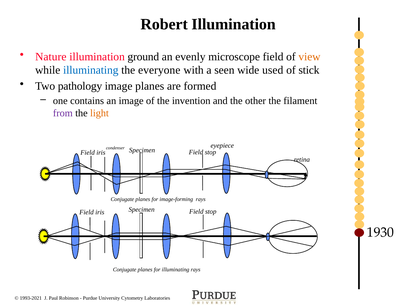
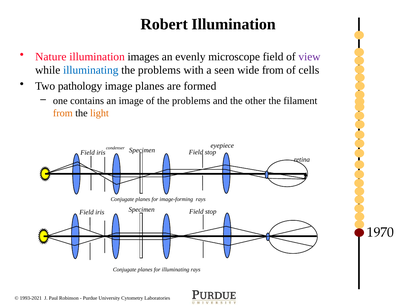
ground: ground -> images (143, 57)
view colour: orange -> purple (309, 57)
everyone: everyone -> problems (159, 70)
wide used: used -> from (273, 70)
stick: stick -> cells (309, 70)
of the invention: invention -> problems (191, 101)
from colour: purple -> orange (63, 113)
1930: 1930 -> 1970 (381, 233)
